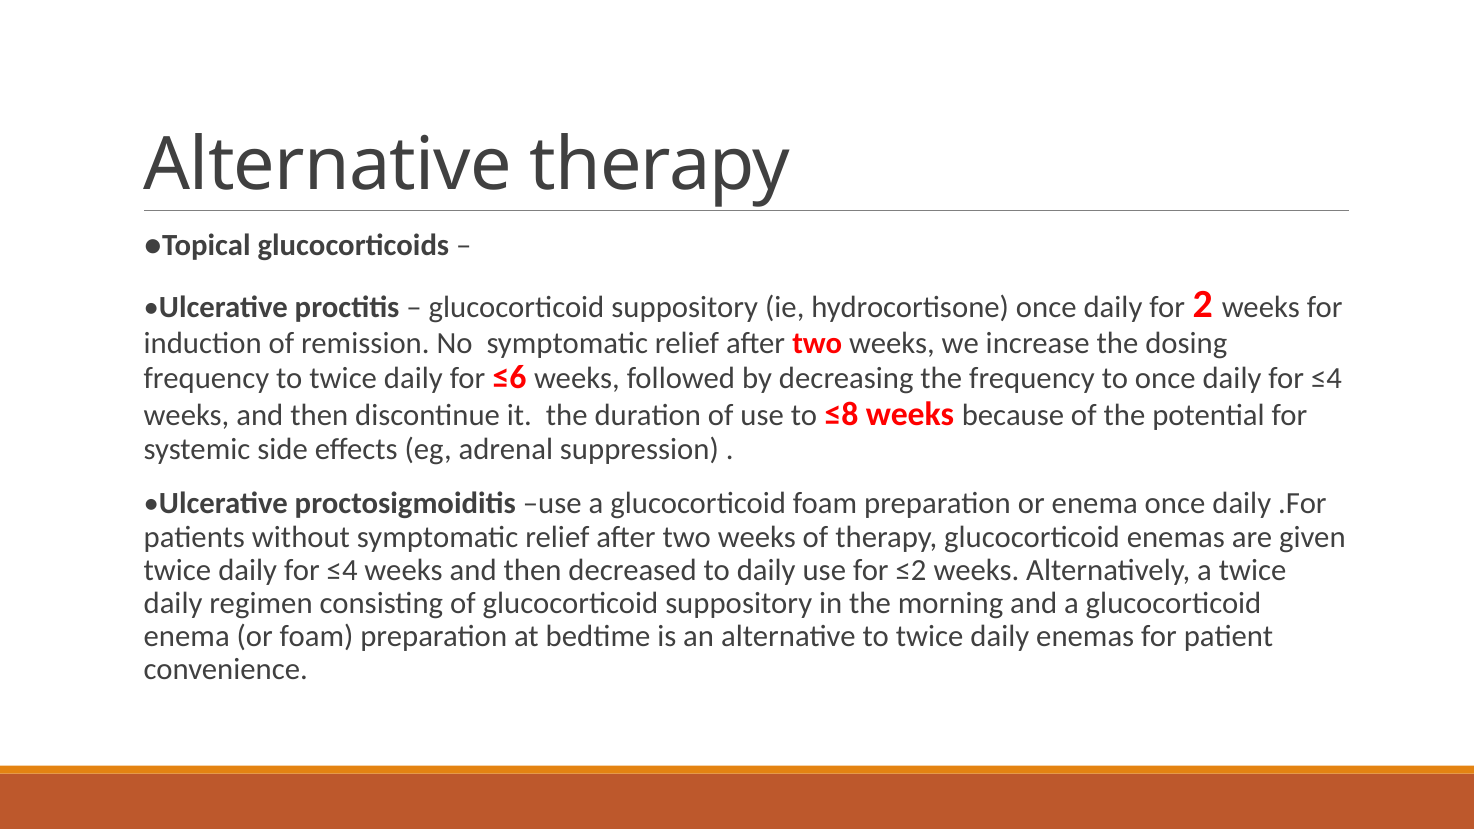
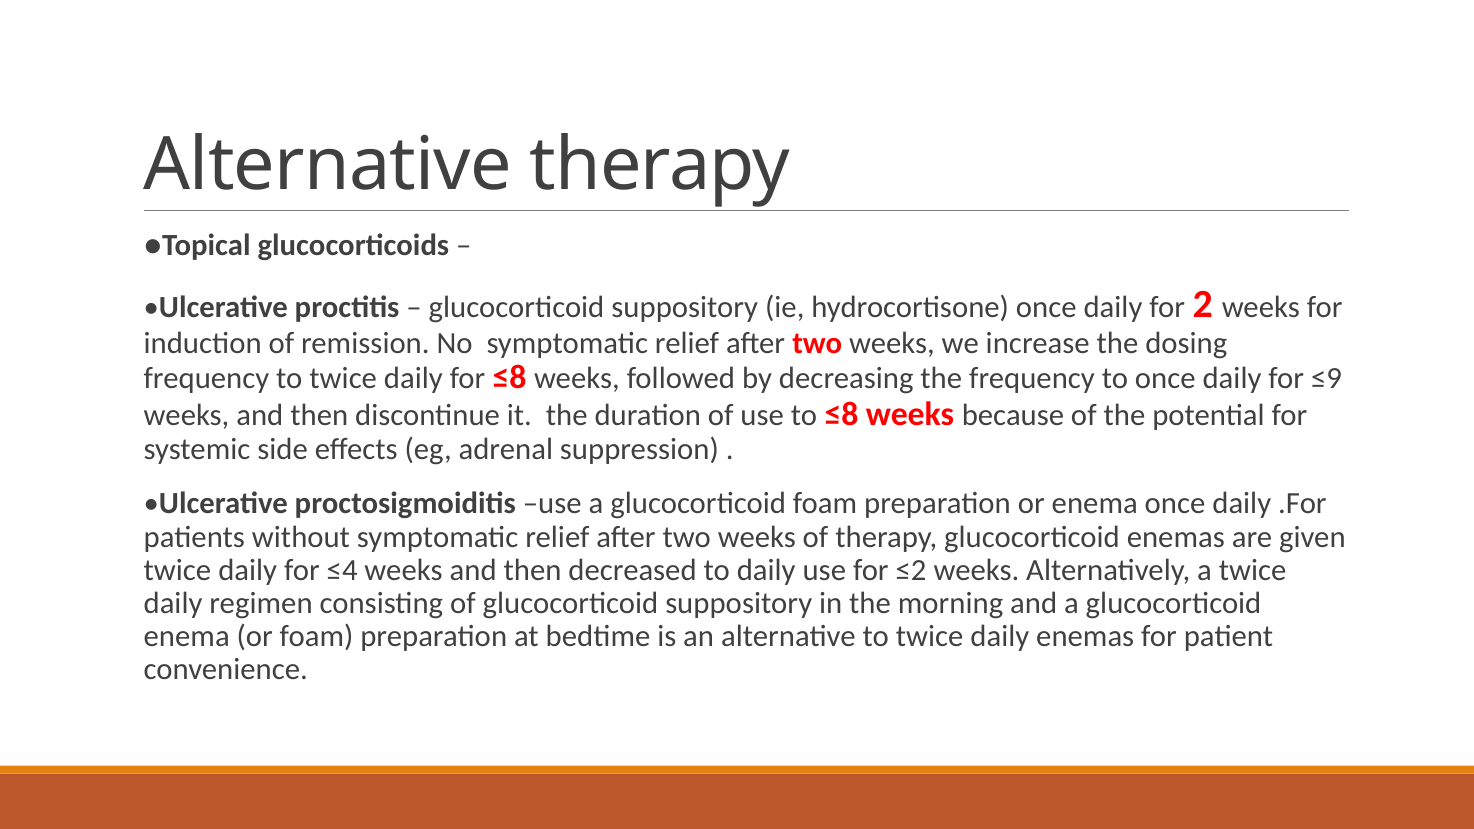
for ≤6: ≤6 -> ≤8 (510, 378)
once daily for ≤4: ≤4 -> ≤9 (1326, 379)
